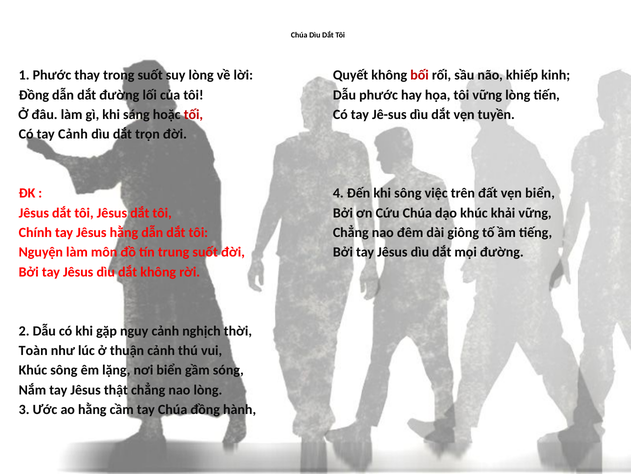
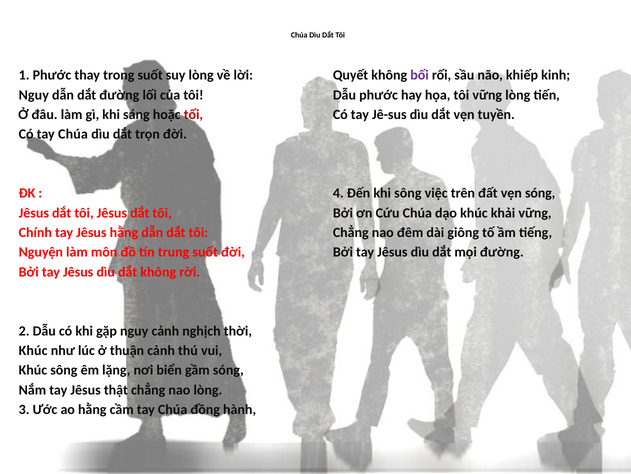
bối colour: red -> purple (420, 75)
Đồng: Đồng -> Nguy (34, 95)
Có tay Cảnh: Cảnh -> Chúa (73, 134)
vẹn biển: biển -> sóng (540, 193)
Toàn: Toàn -> Khúc (33, 350)
